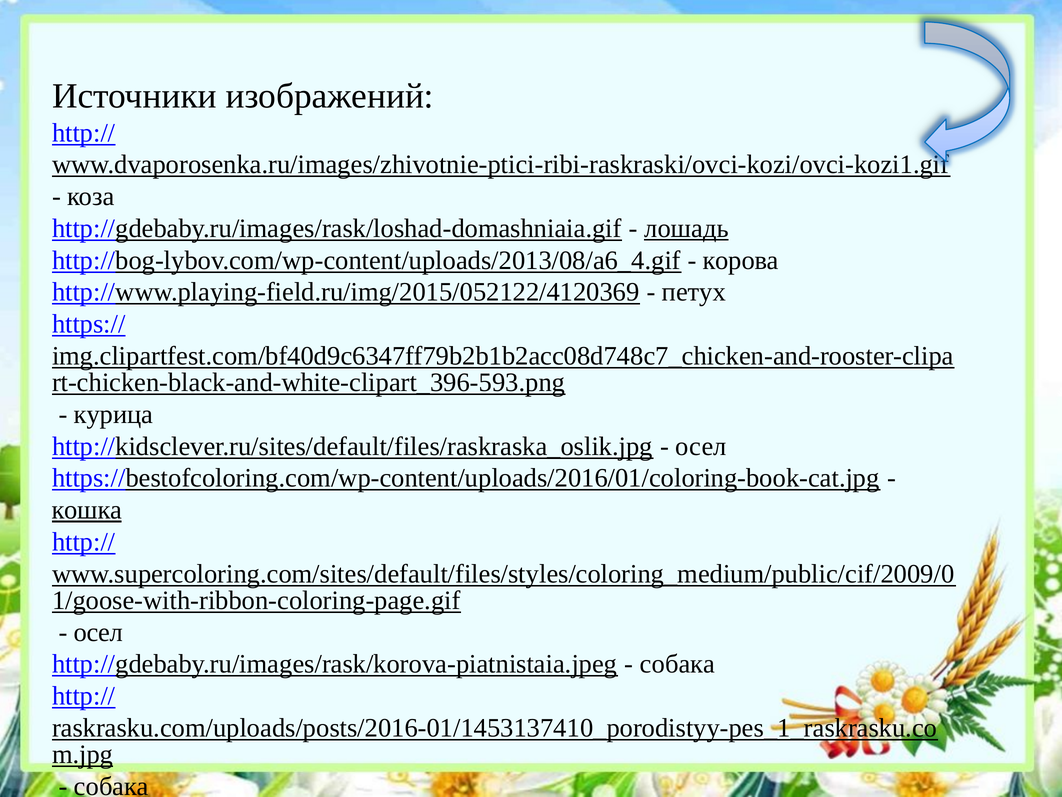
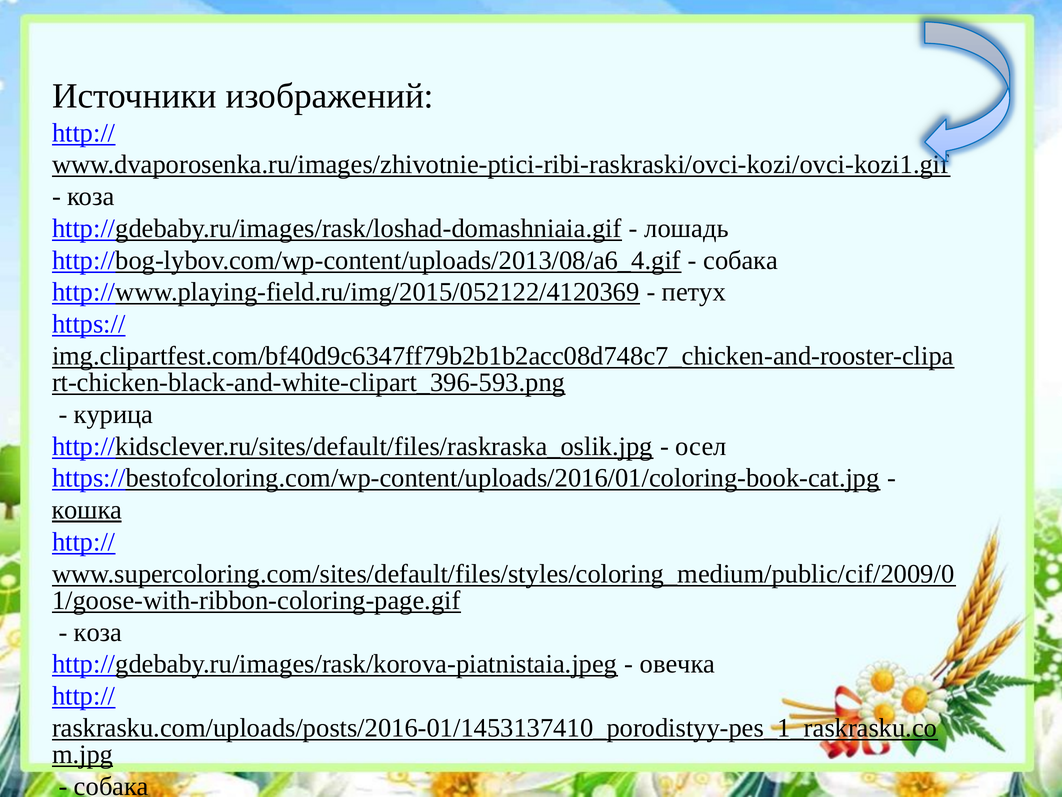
лошадь underline: present -> none (686, 228)
корова: корова -> собака (741, 260)
осел: осел -> коза (98, 632)
собака: собака -> овечка (678, 664)
